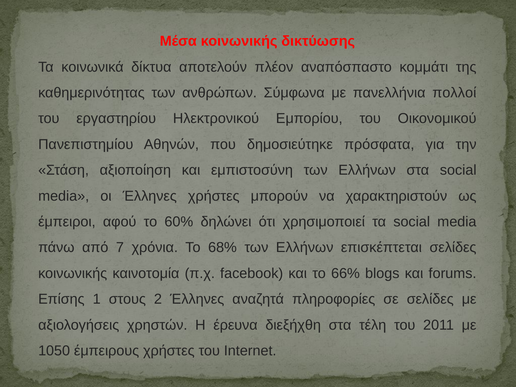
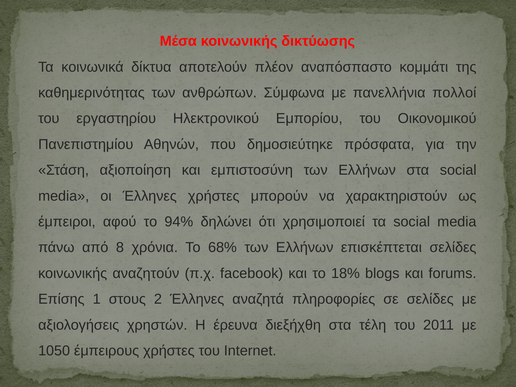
60%: 60% -> 94% (179, 222)
7: 7 -> 8 (120, 248)
καινοτομία: καινοτομία -> αναζητούν (146, 273)
66%: 66% -> 18% (345, 273)
